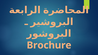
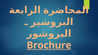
Brochure underline: none -> present (49, 45)
